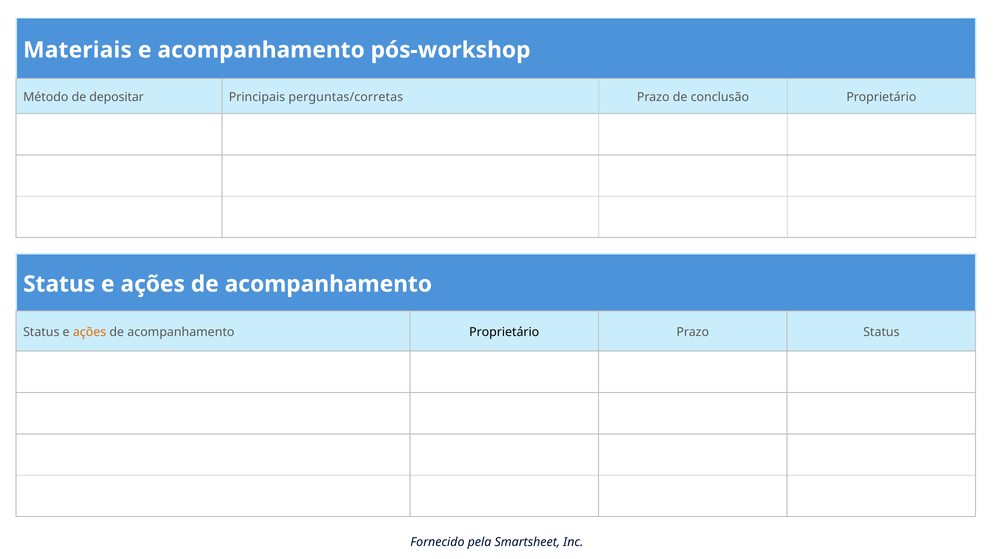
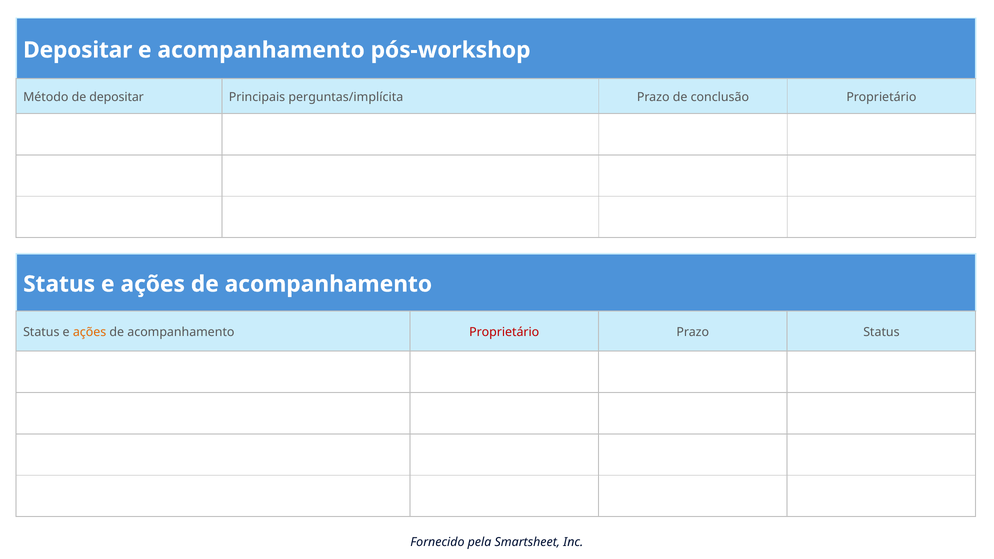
Materiais: Materiais -> Depositar (78, 50)
perguntas/corretas: perguntas/corretas -> perguntas/implícita (346, 97)
Proprietário colour: black -> red (504, 332)
